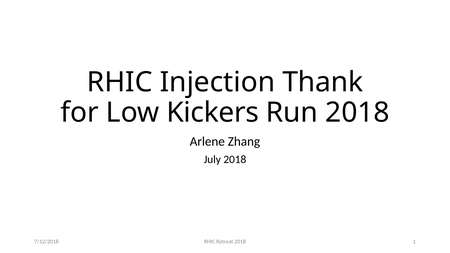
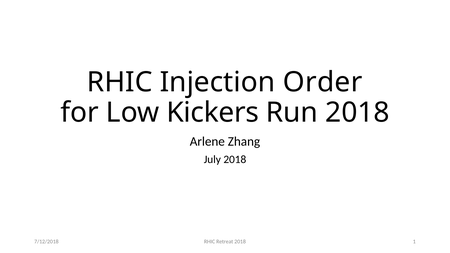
Thank: Thank -> Order (323, 82)
